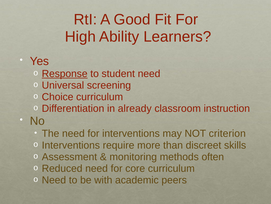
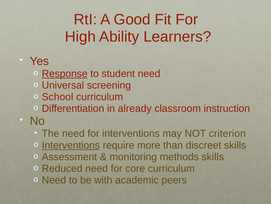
Choice: Choice -> School (58, 97)
Interventions underline: none -> present (71, 145)
methods often: often -> skills (213, 156)
